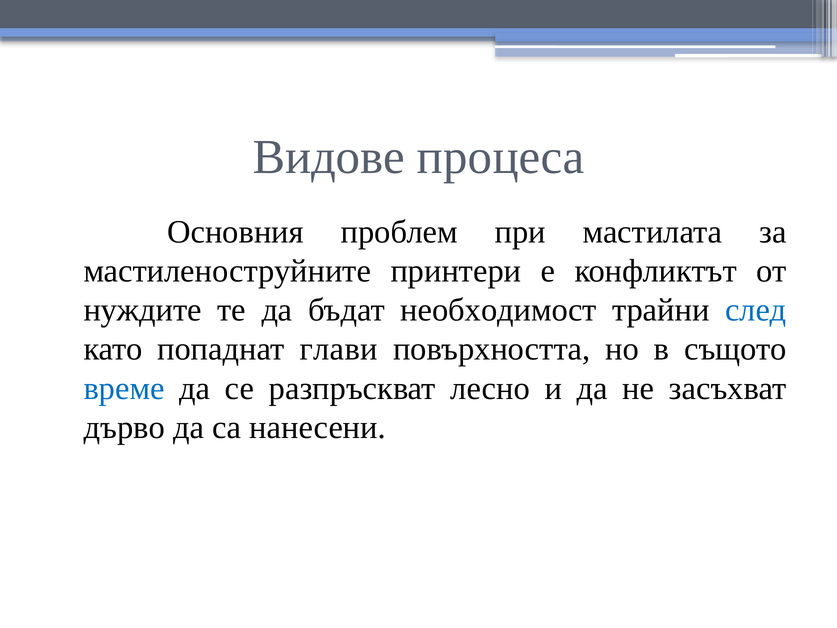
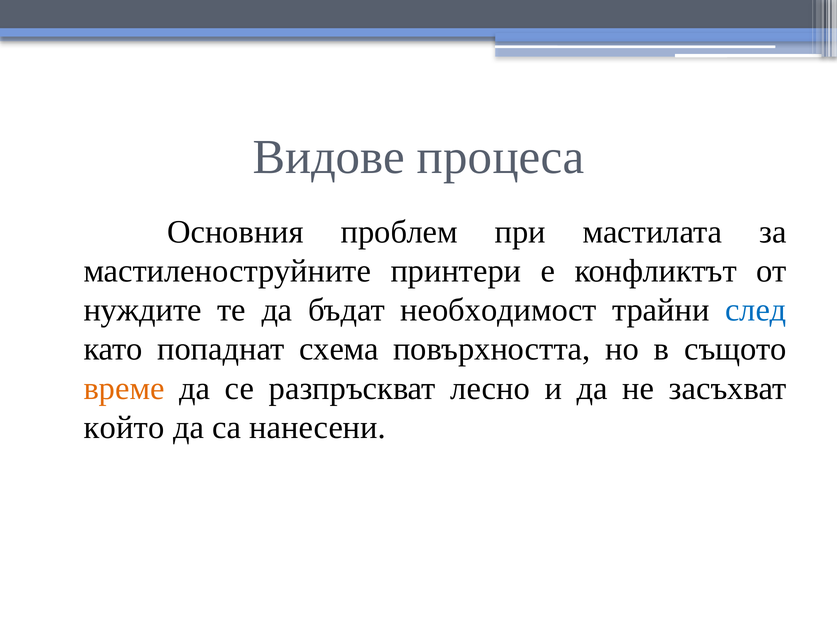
глави: глави -> схема (339, 349)
време colour: blue -> orange (124, 388)
дърво: дърво -> който (124, 427)
